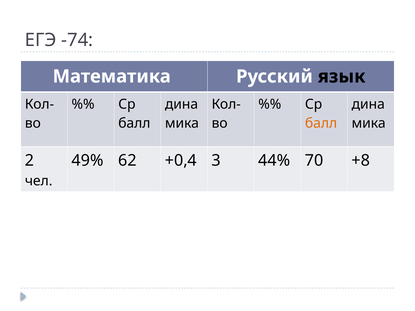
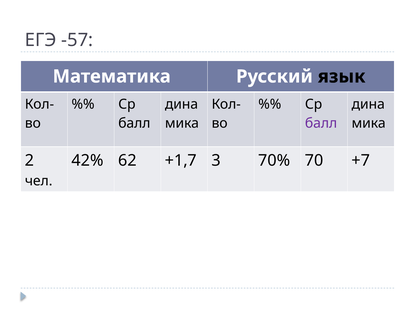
-74: -74 -> -57 (77, 40)
балл colour: orange -> purple (321, 123)
49%: 49% -> 42% (87, 161)
+0,4: +0,4 -> +1,7 (181, 161)
44%: 44% -> 70% (274, 161)
+8: +8 -> +7 (361, 161)
